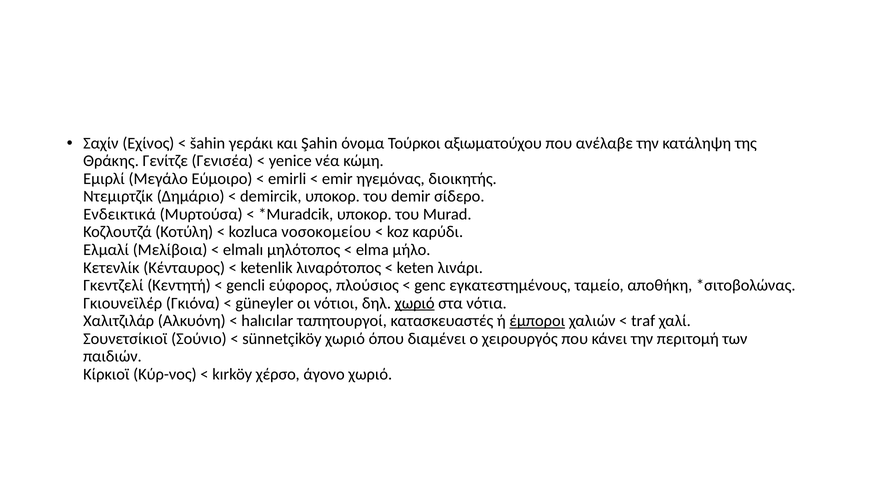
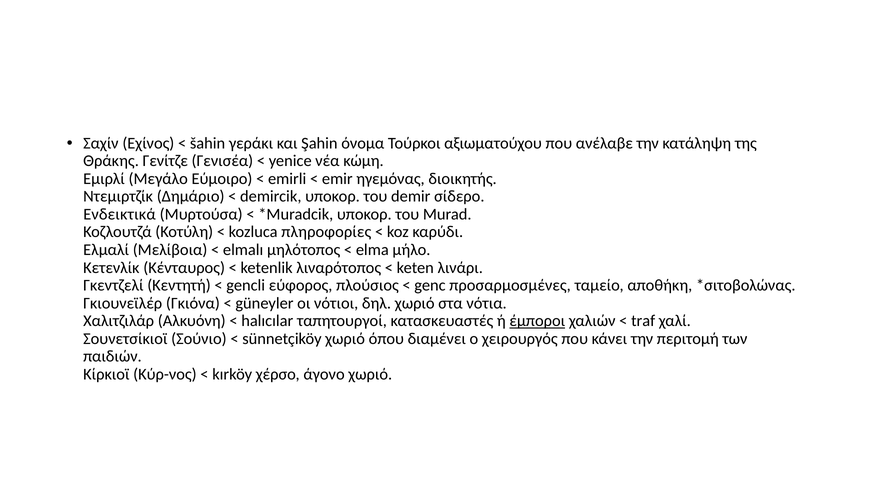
νοσοκομείου: νοσοκομείου -> πληροφορίες (326, 232)
εγκατεστημένους: εγκατεστημένους -> προσαρμοσμένες (510, 285)
χωριό underline: present -> none (415, 303)
